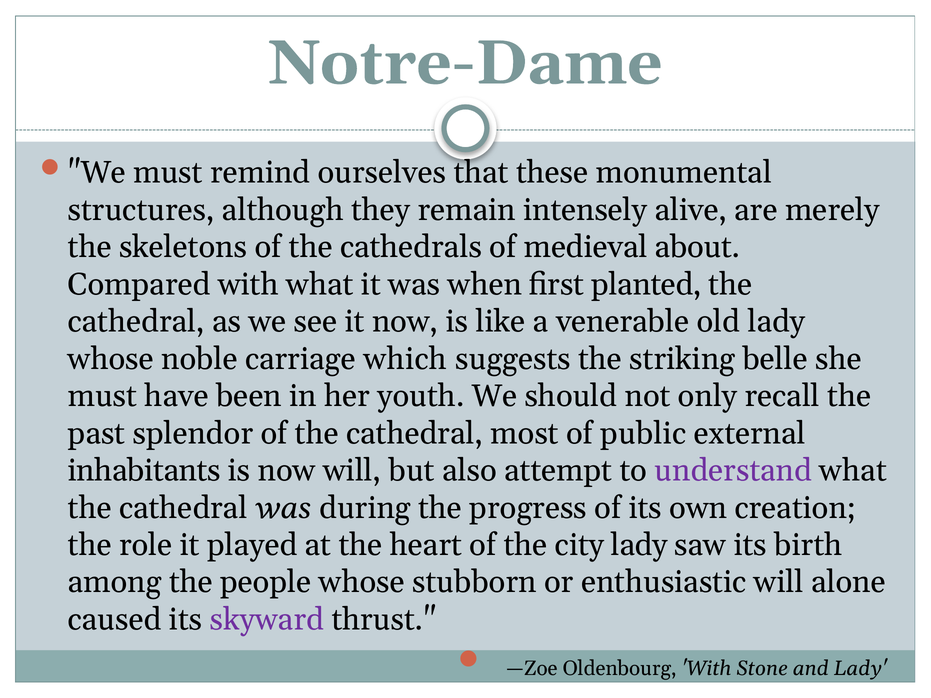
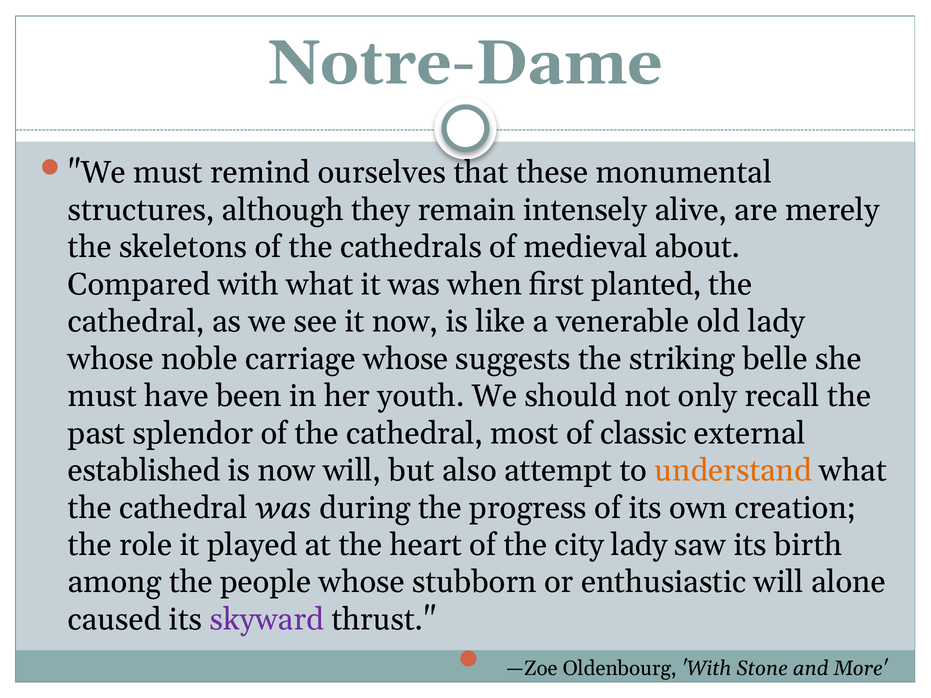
carriage which: which -> whose (406, 359)
public: public -> classic (644, 433)
inhabitants: inhabitants -> established (144, 471)
understand colour: purple -> orange (733, 471)
and Lady: Lady -> More (860, 669)
